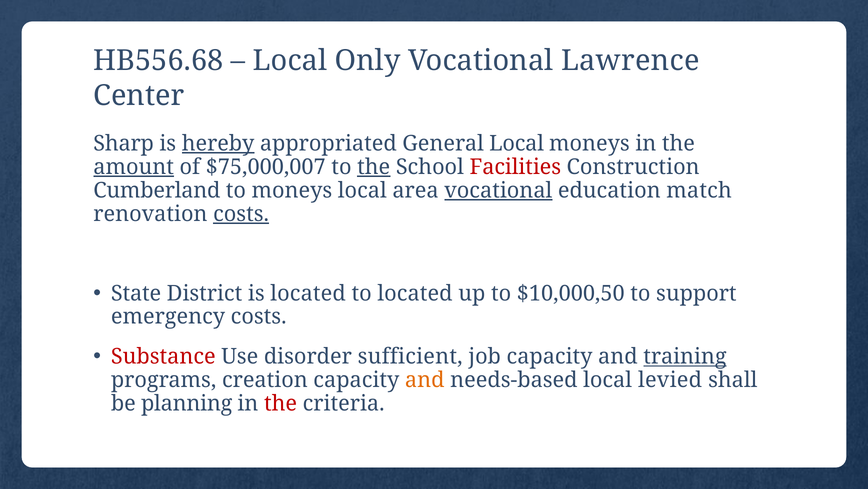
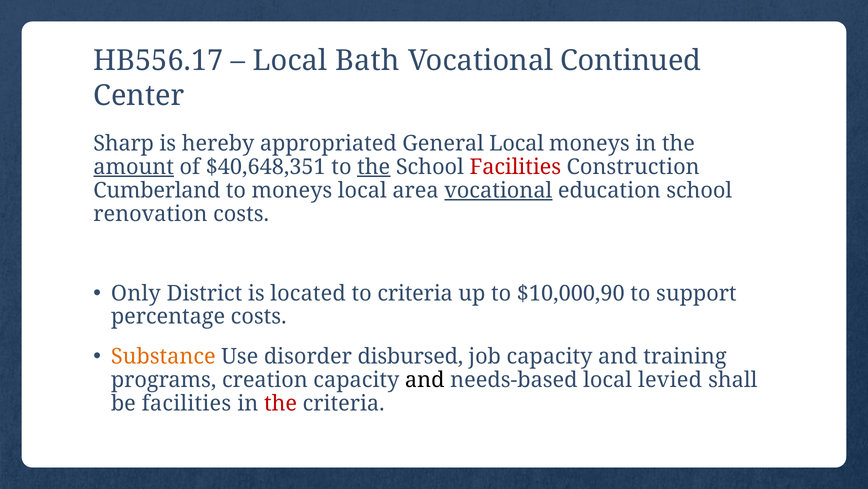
HB556.68: HB556.68 -> HB556.17 (158, 61)
Only: Only -> Bath (367, 61)
Lawrence: Lawrence -> Continued (631, 61)
hereby underline: present -> none (218, 143)
$75,000,007: $75,000,007 -> $40,648,351 (266, 167)
education match: match -> school (699, 190)
costs underline: present -> none (241, 214)
State: State -> Only (136, 293)
to located: located -> criteria (415, 293)
$10,000,50: $10,000,50 -> $10,000,90 (571, 293)
emergency: emergency -> percentage (168, 316)
Substance colour: red -> orange (163, 356)
sufficient: sufficient -> disbursed (410, 356)
training underline: present -> none (685, 356)
and colour: orange -> black (425, 380)
be planning: planning -> facilities (186, 403)
